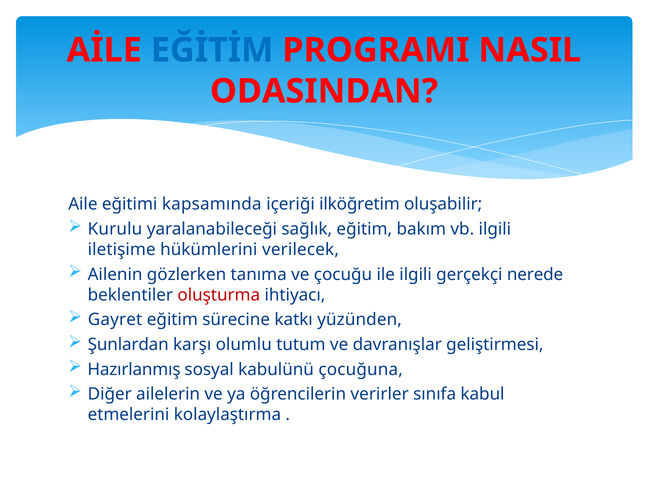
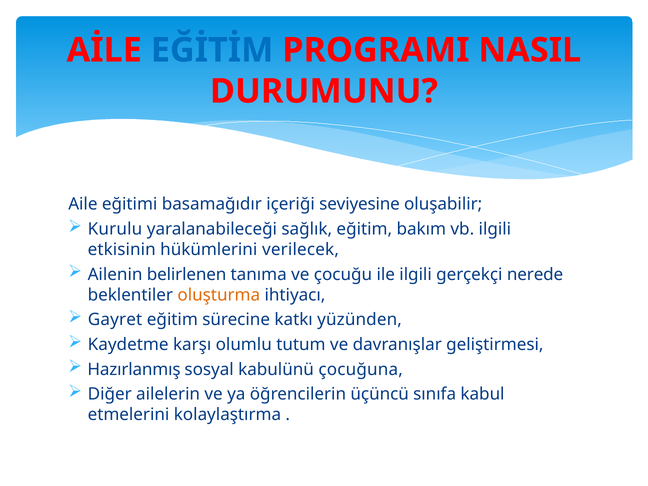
ODASINDAN: ODASINDAN -> DURUMUNU (324, 91)
kapsamında: kapsamında -> basamağıdır (212, 204)
ilköğretim: ilköğretim -> seviyesine (360, 204)
iletişime: iletişime -> etkisinin (122, 250)
gözlerken: gözlerken -> belirlenen (187, 274)
oluşturma colour: red -> orange (219, 295)
Şunlardan: Şunlardan -> Kaydetme (128, 345)
verirler: verirler -> üçüncü (380, 394)
